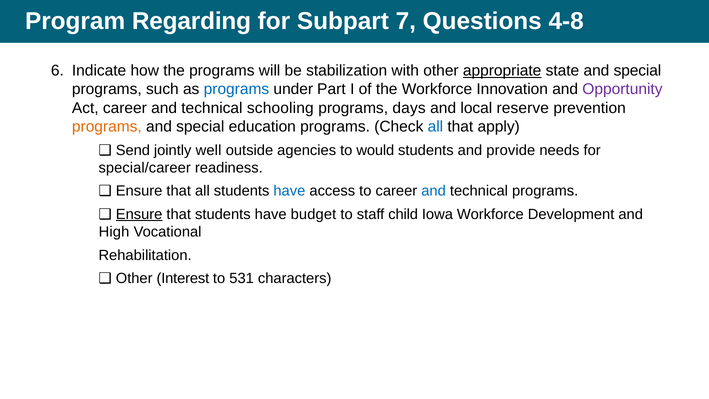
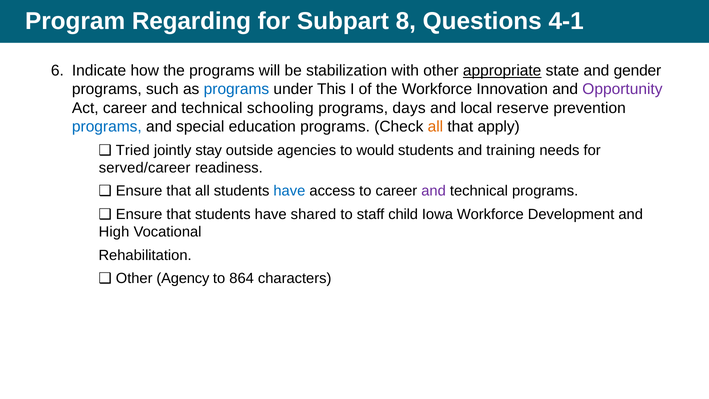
7: 7 -> 8 (406, 21)
4-8: 4-8 -> 4-1 (566, 21)
state and special: special -> gender (637, 71)
Part: Part -> This (332, 89)
programs colour: orange -> blue (107, 126)
all colour: blue -> orange (435, 126)
Send: Send -> Tried (133, 150)
well: well -> stay (209, 150)
provide: provide -> training (511, 150)
special/career: special/career -> served/career (145, 168)
and colour: blue -> purple (434, 191)
Ensure underline: present -> none (139, 214)
budget: budget -> shared (313, 214)
Interest: Interest -> Agency (183, 278)
531: 531 -> 864 (242, 278)
